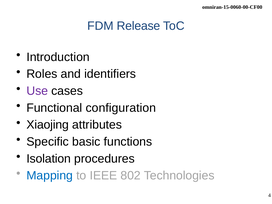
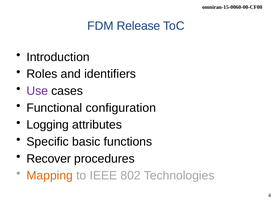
Xiaojing: Xiaojing -> Logging (48, 125)
Isolation: Isolation -> Recover (49, 159)
Mapping colour: blue -> orange (50, 176)
